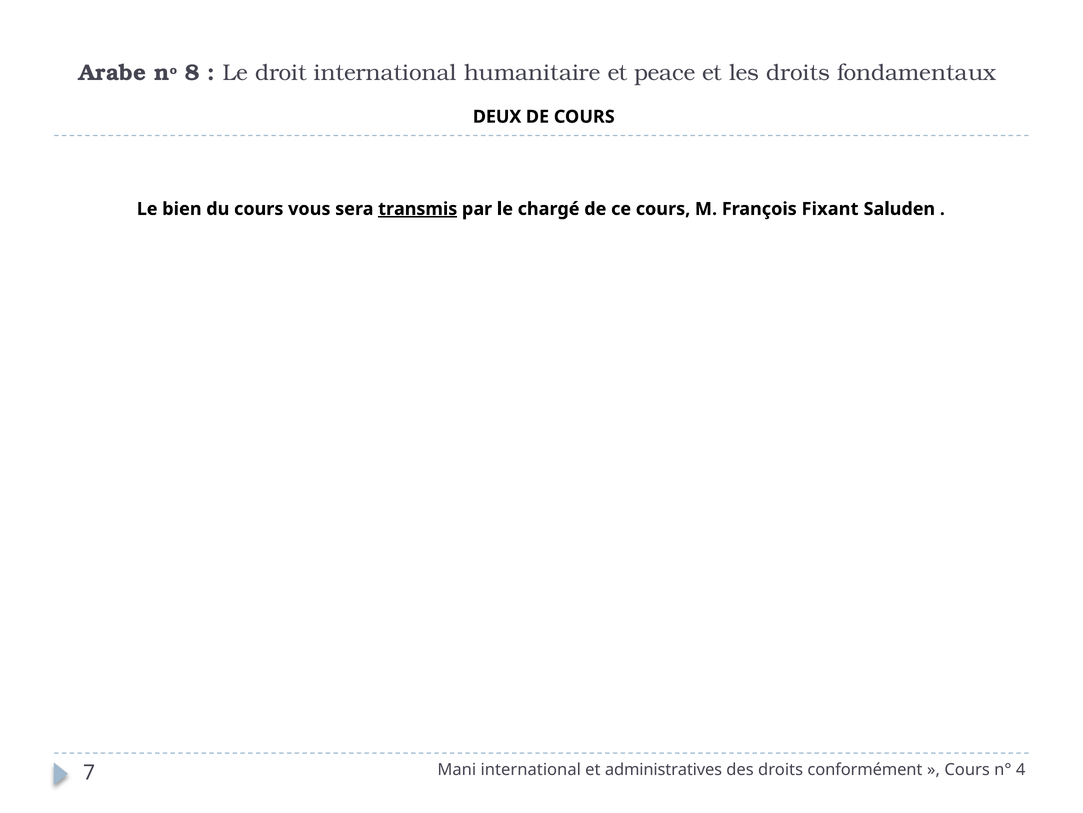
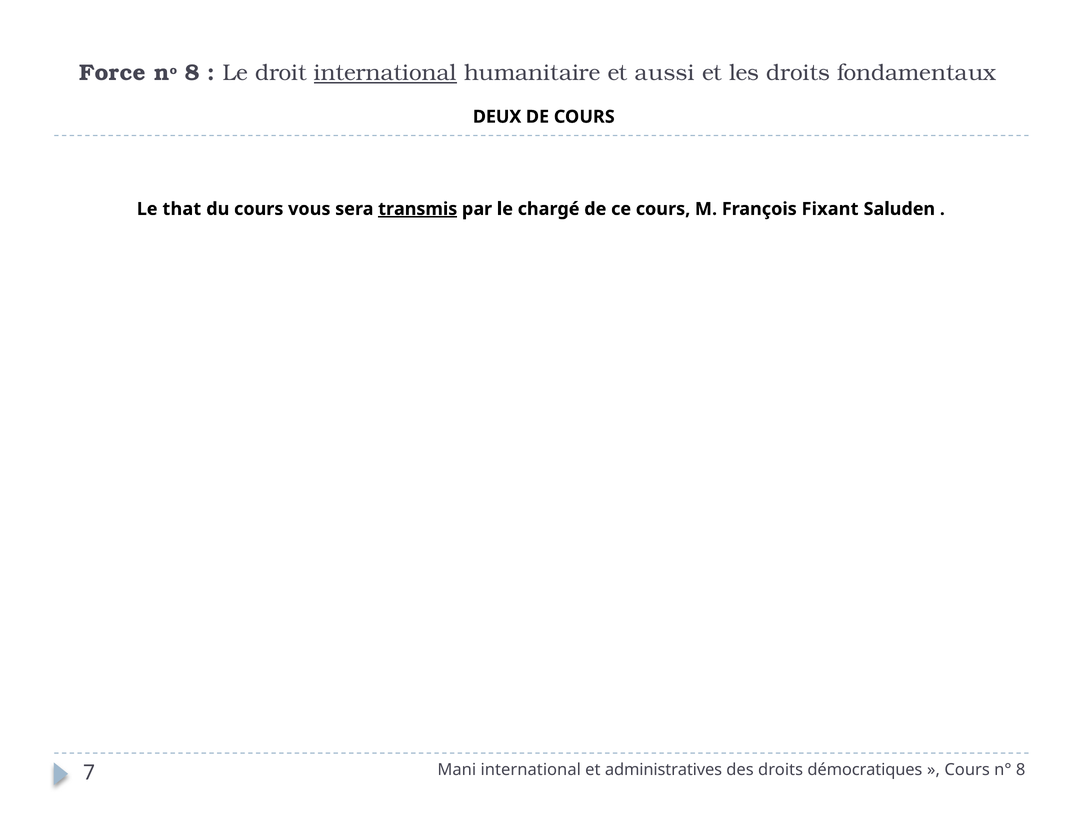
Arabe: Arabe -> Force (113, 73)
international underline: none -> present (385, 73)
peace: peace -> aussi (665, 73)
bien: bien -> that (182, 209)
conformément: conformément -> démocratiques (865, 769)
n° 4: 4 -> 8 (1021, 769)
